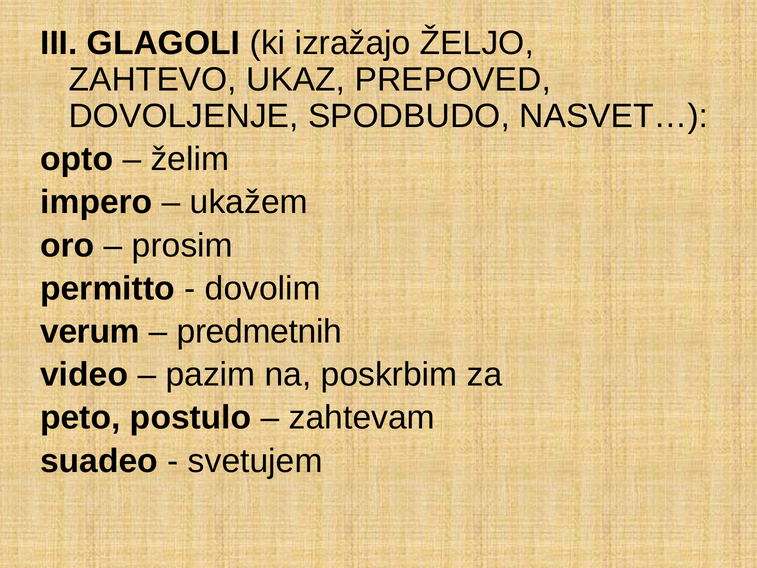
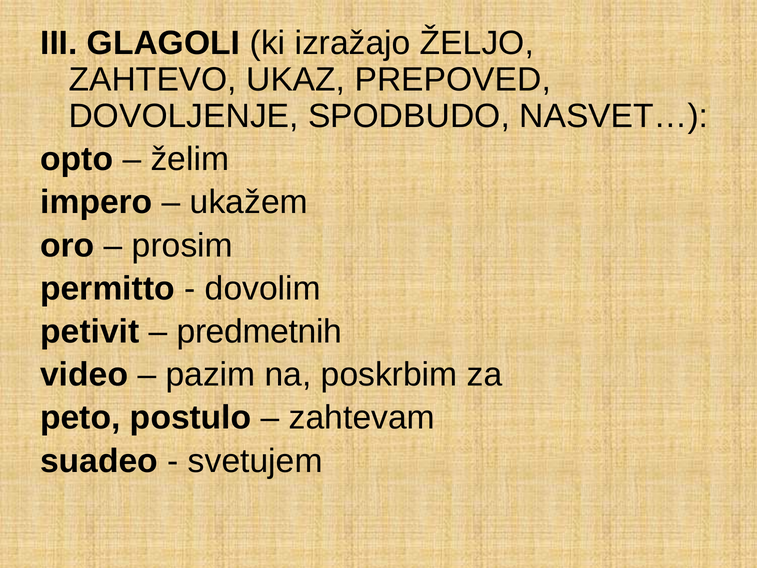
verum: verum -> petivit (90, 332)
